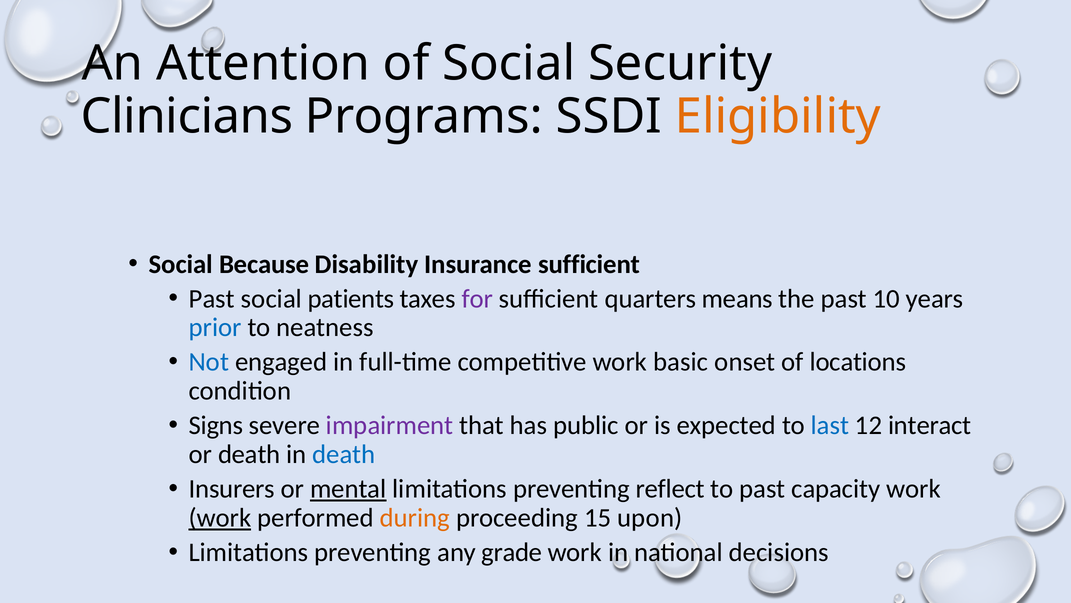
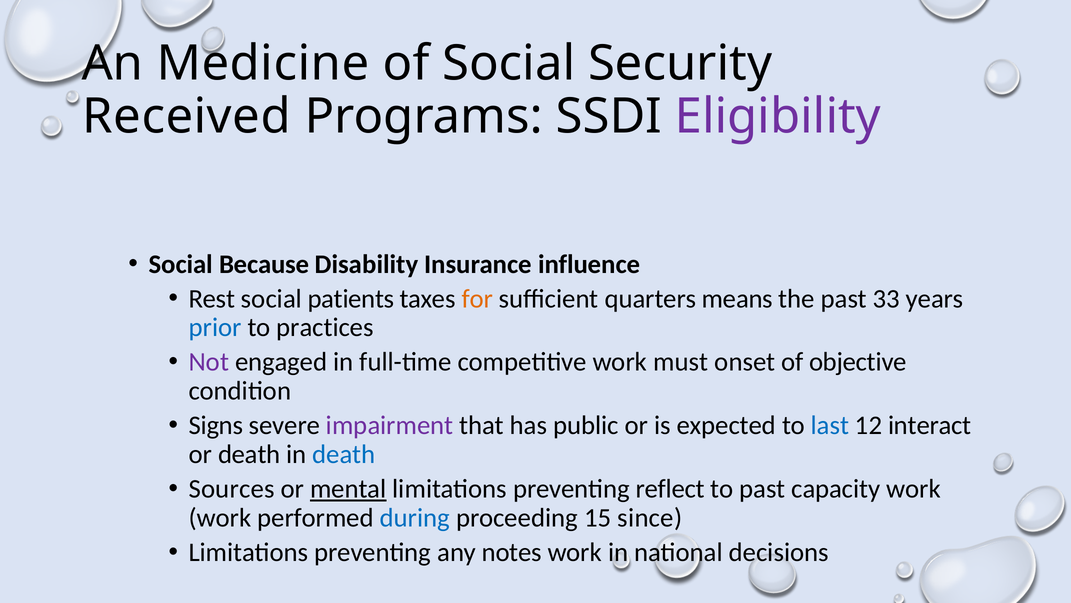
Attention: Attention -> Medicine (263, 63)
Clinicians: Clinicians -> Received (187, 116)
Eligibility colour: orange -> purple (778, 116)
Insurance sufficient: sufficient -> influence (589, 264)
Past: Past -> Rest (212, 298)
for colour: purple -> orange (477, 298)
10: 10 -> 33 (886, 298)
neatness: neatness -> practices (325, 327)
Not colour: blue -> purple (209, 362)
basic: basic -> must (681, 362)
locations: locations -> objective (858, 362)
Insurers: Insurers -> Sources (232, 489)
work underline: present -> none (220, 517)
during colour: orange -> blue (415, 517)
upon: upon -> since (650, 517)
grade: grade -> notes (512, 552)
